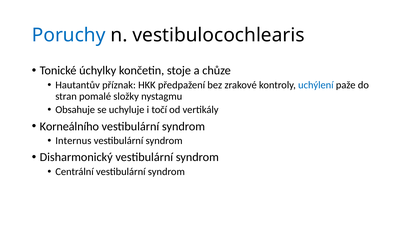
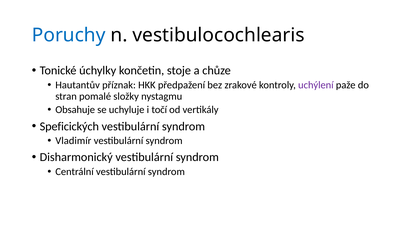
uchýlení colour: blue -> purple (316, 85)
Korneálního: Korneálního -> Speficických (69, 126)
Internus: Internus -> Vladimír (73, 141)
